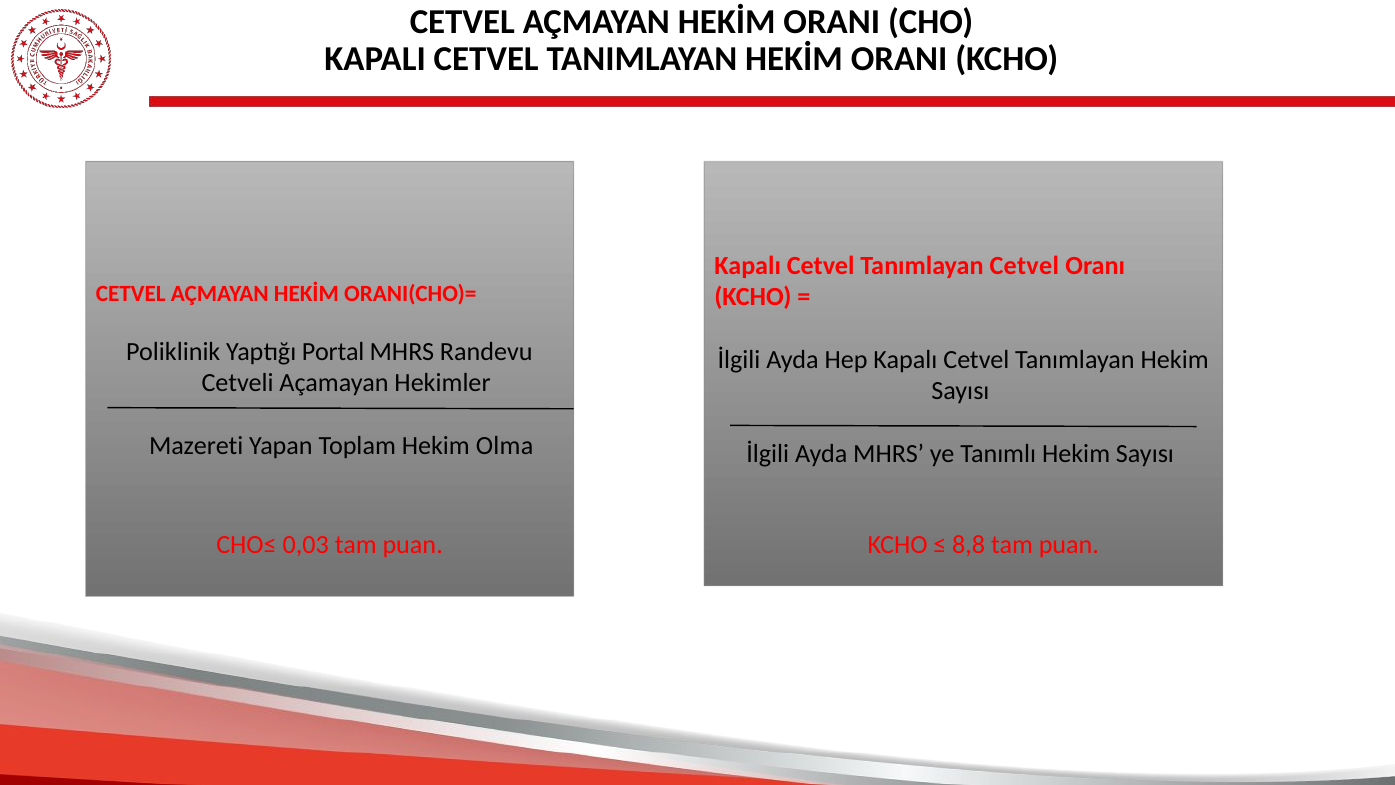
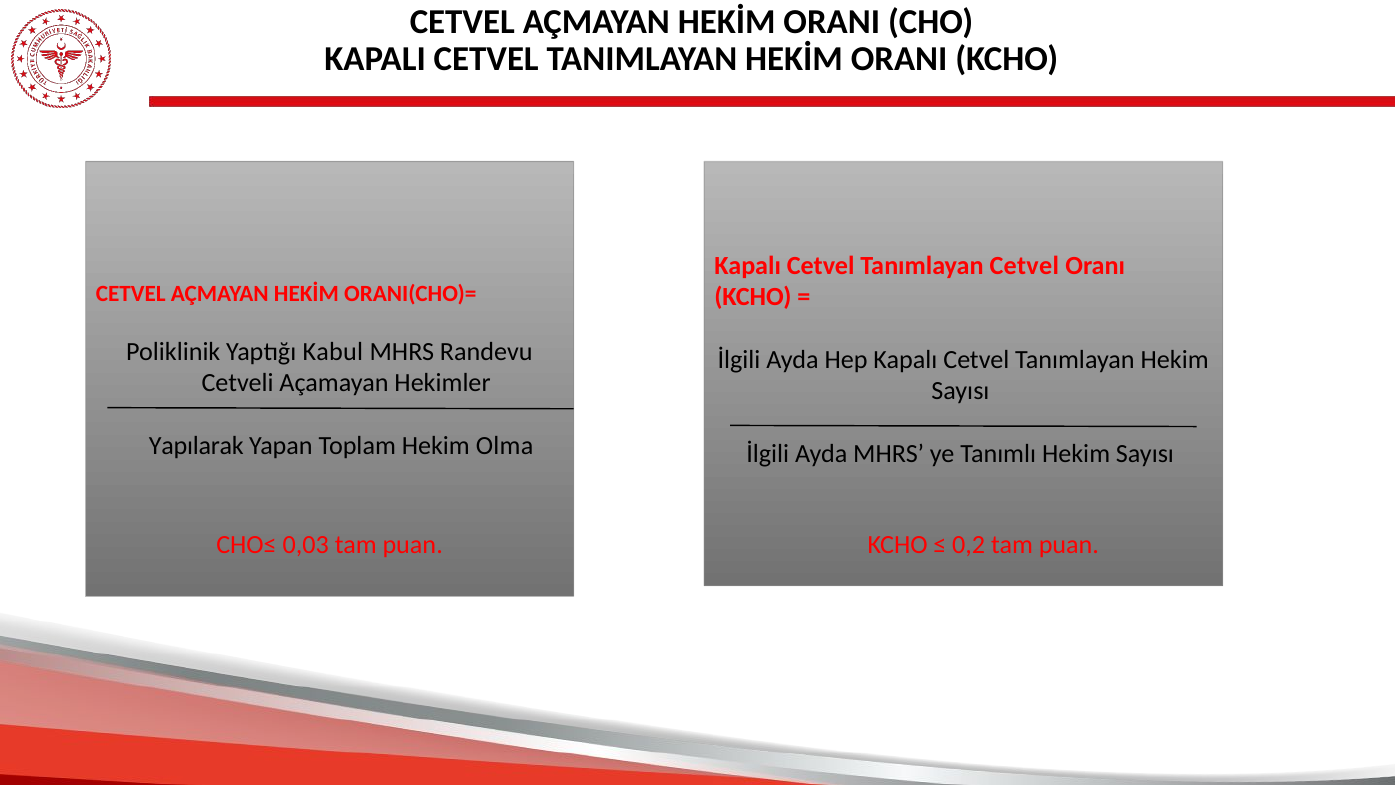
Portal: Portal -> Kabul (333, 351)
Mazereti: Mazereti -> Yapılarak (196, 446)
8,8: 8,8 -> 0,2 (969, 545)
